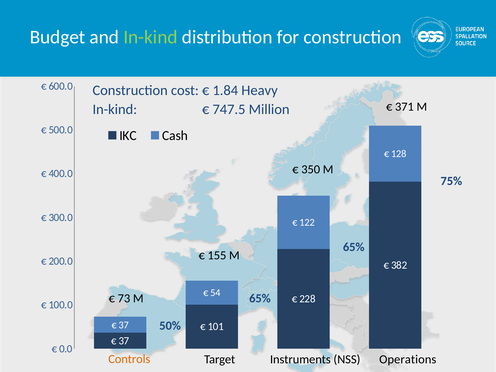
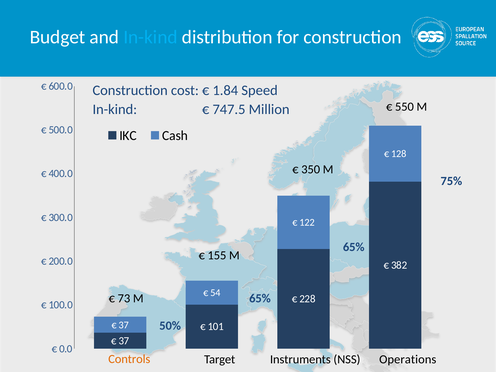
In-kind colour: light green -> light blue (150, 37)
Heavy: Heavy -> Speed (260, 90)
371: 371 -> 550 (404, 107)
